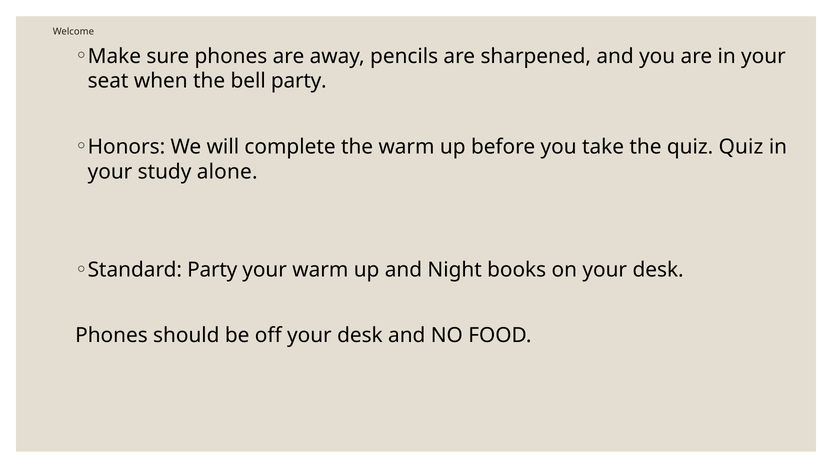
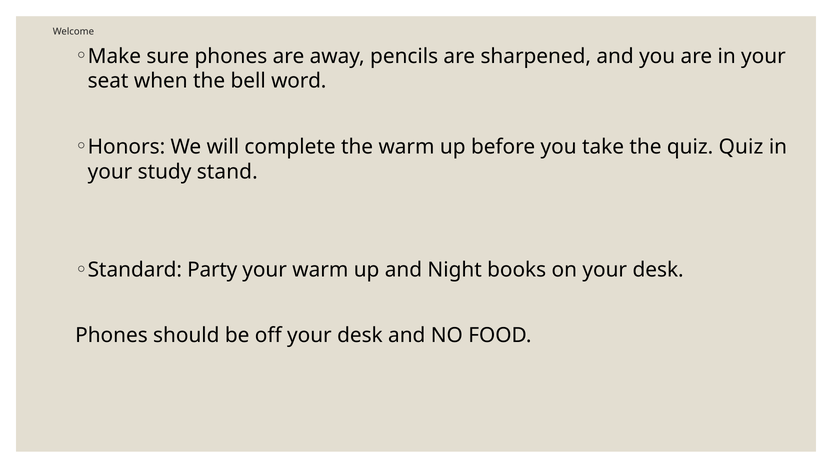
bell party: party -> word (299, 81)
alone: alone -> stand (227, 172)
